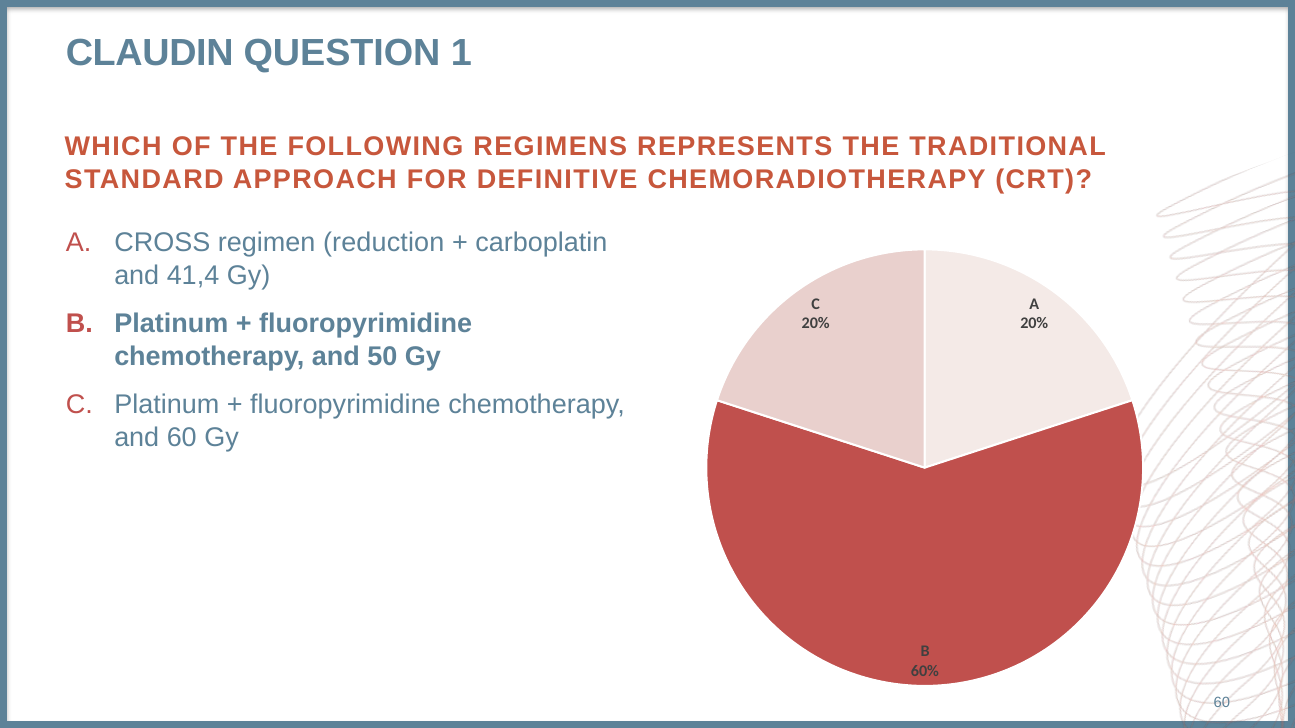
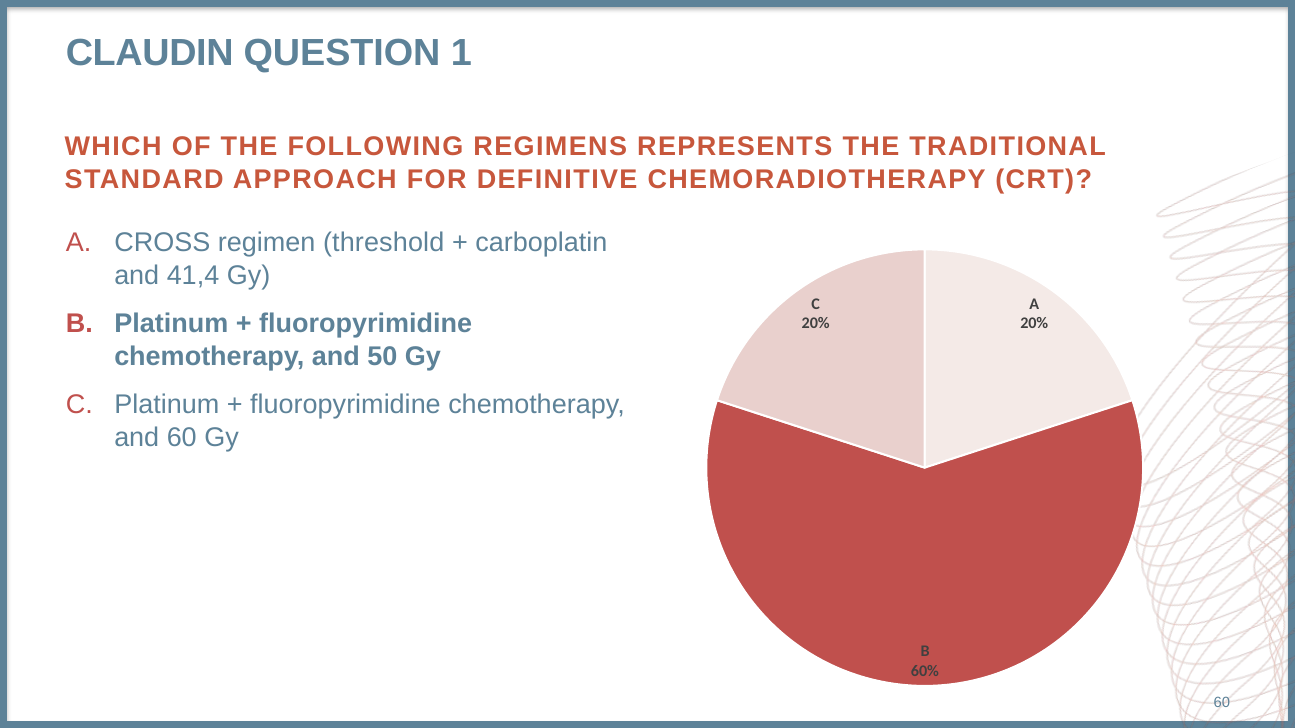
reduction: reduction -> threshold (384, 243)
